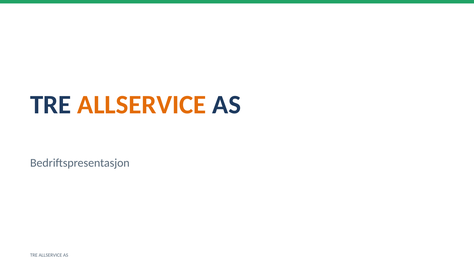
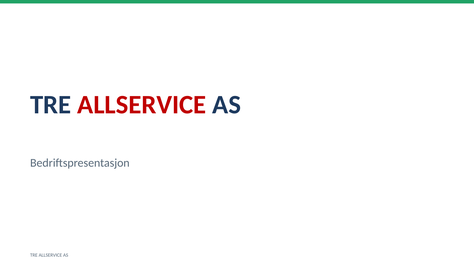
ALLSERVICE colour: orange -> red (142, 105)
